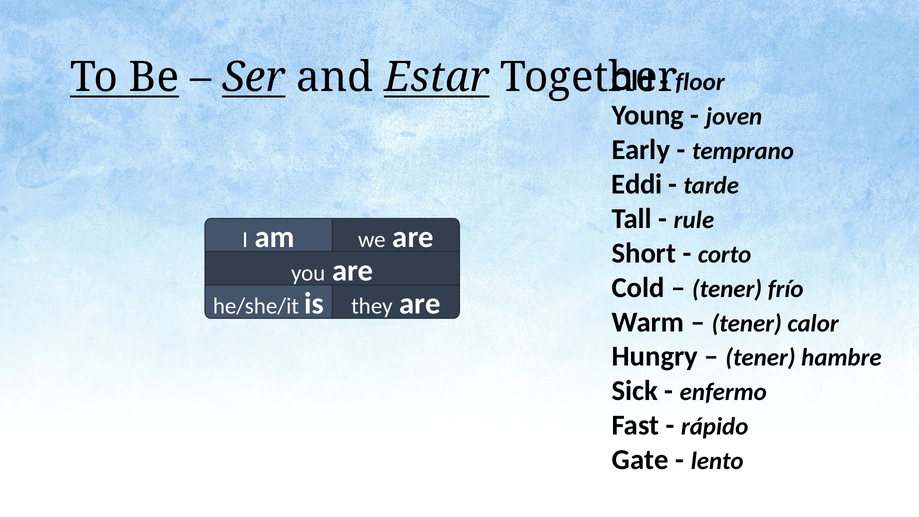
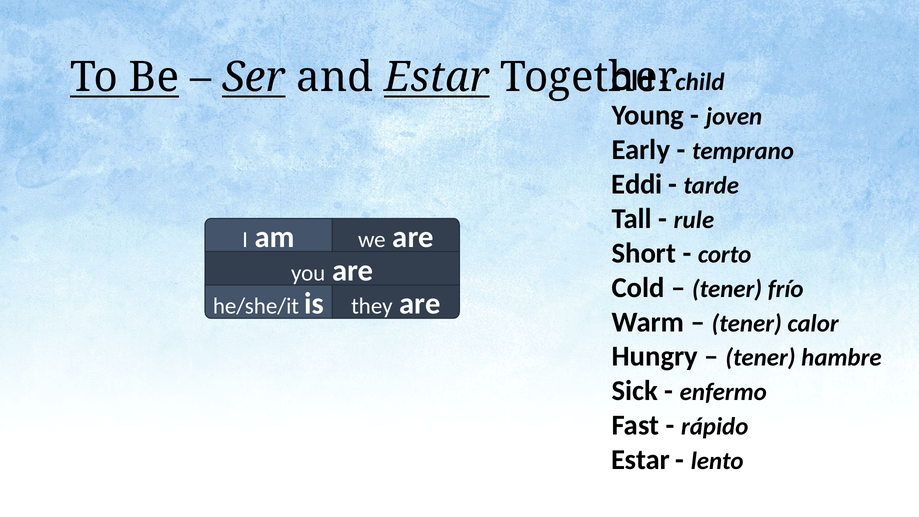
floor: floor -> child (700, 82)
Gate: Gate -> Estar (640, 460)
